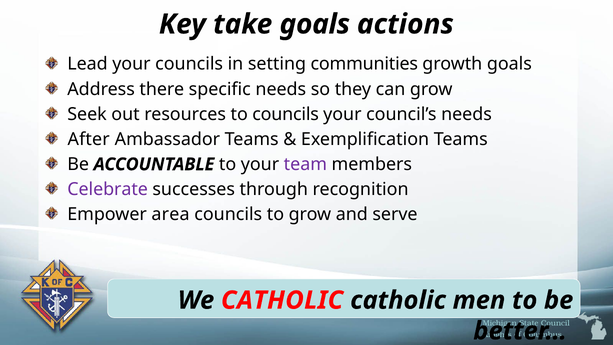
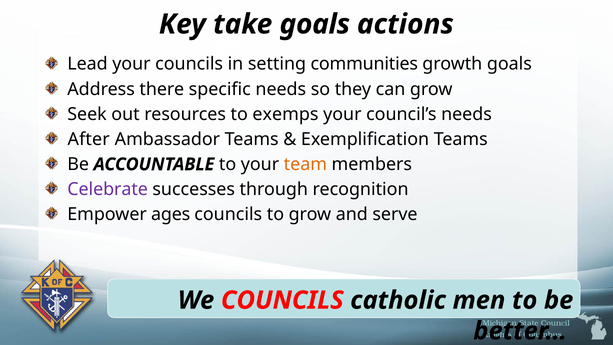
to councils: councils -> exemps (285, 114)
team colour: purple -> orange (305, 164)
area: area -> ages (171, 214)
We CATHOLIC: CATHOLIC -> COUNCILS (282, 300)
